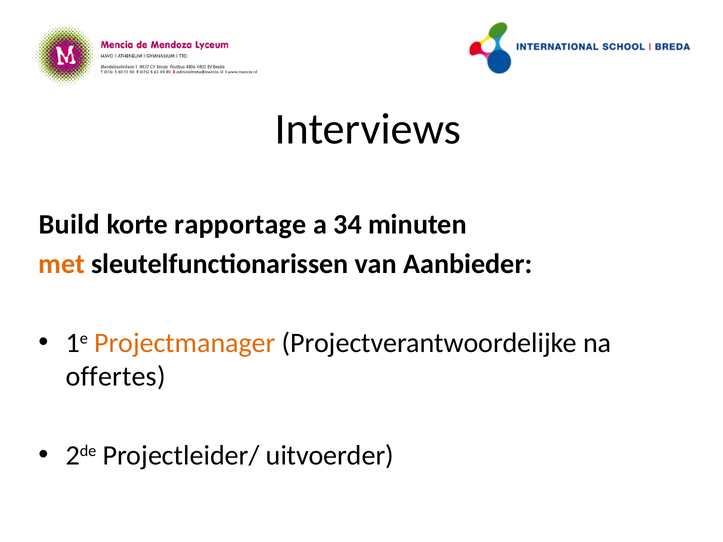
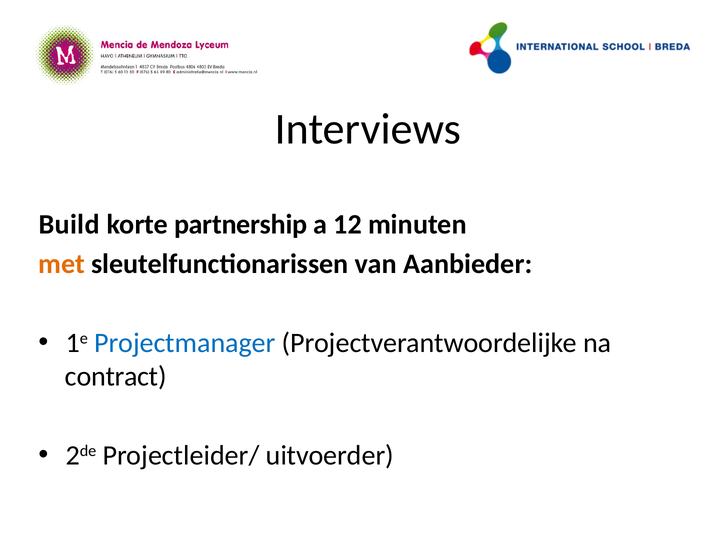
rapportage: rapportage -> partnership (241, 225)
34: 34 -> 12 (348, 225)
Projectmanager colour: orange -> blue (185, 343)
offertes: offertes -> contract (116, 377)
